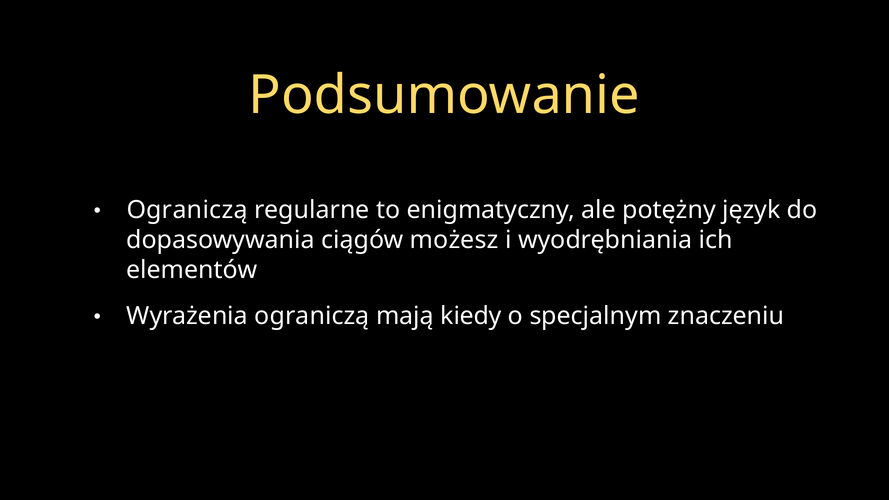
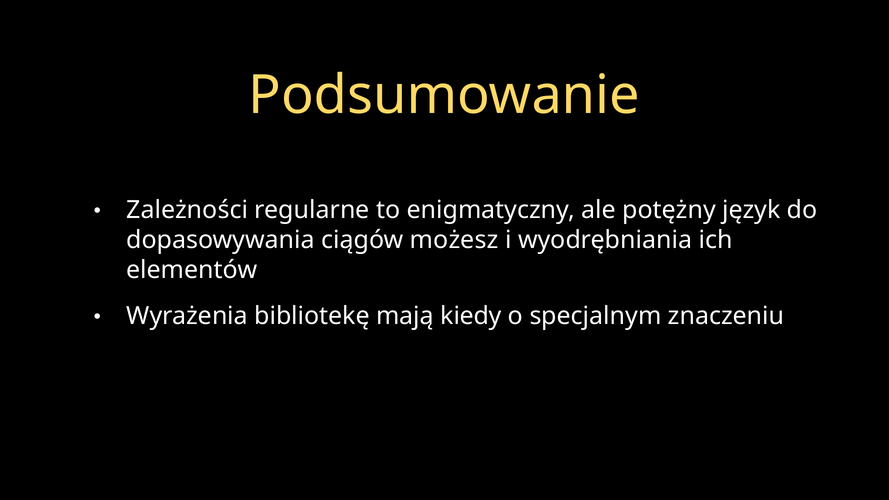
Ograniczą: Ograniczą -> Zależności (187, 210)
Wyrażenia ograniczą: ograniczą -> bibliotekę (312, 316)
